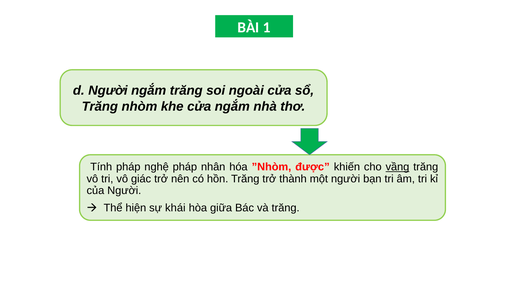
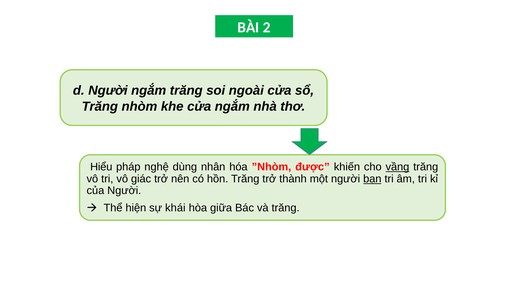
1: 1 -> 2 (267, 27)
Tính: Tính -> Hiểu (101, 167)
nghệ pháp: pháp -> dùng (185, 167)
bạn underline: none -> present (372, 179)
